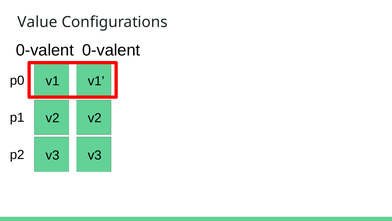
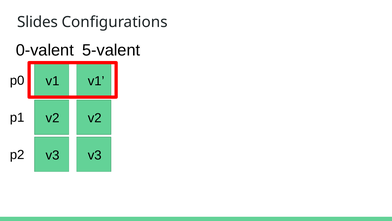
Value: Value -> Slides (38, 22)
0-valent 0-valent: 0-valent -> 5-valent (111, 50)
